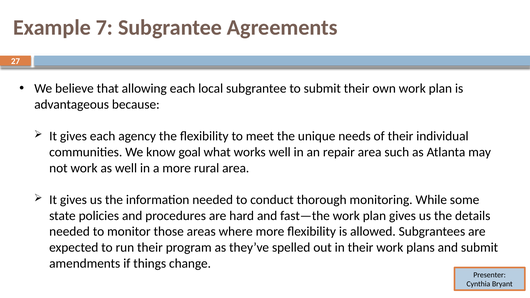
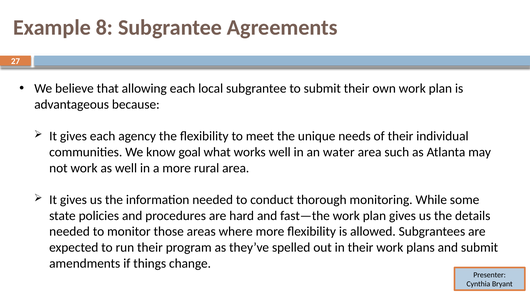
7: 7 -> 8 (104, 28)
repair: repair -> water (339, 152)
